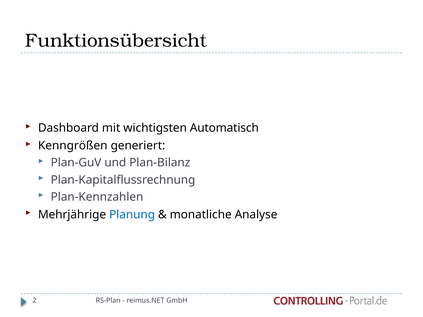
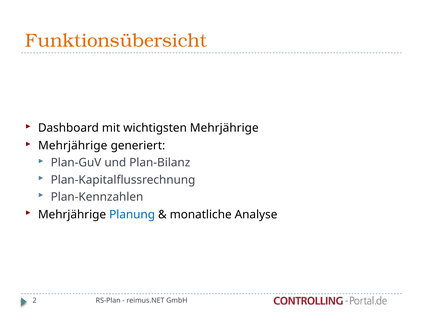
Funktionsübersicht colour: black -> orange (116, 41)
wichtigsten Automatisch: Automatisch -> Mehrjährige (224, 128)
Kenngrößen: Kenngrößen -> Mehrjährige (73, 146)
